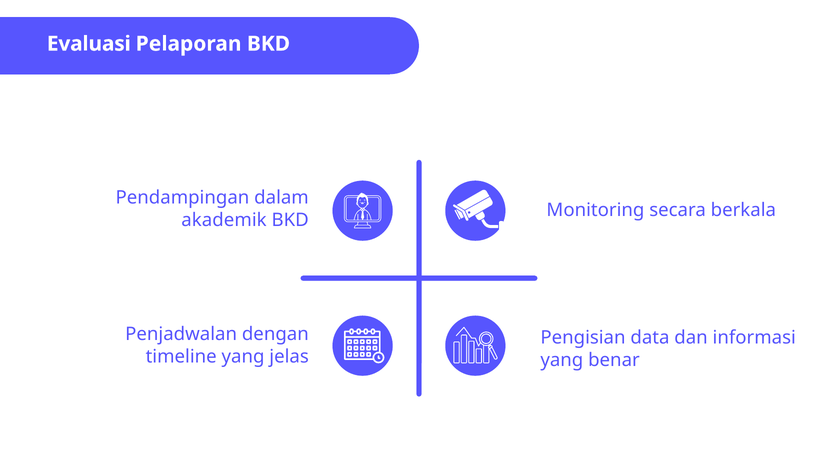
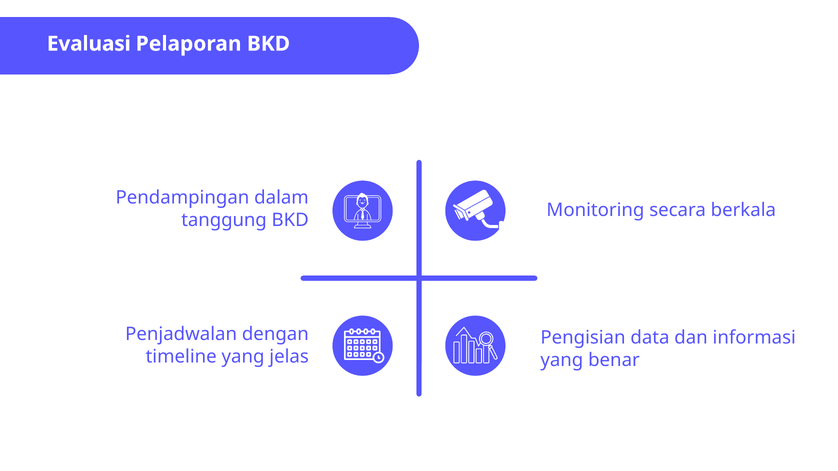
akademik: akademik -> tanggung (224, 220)
